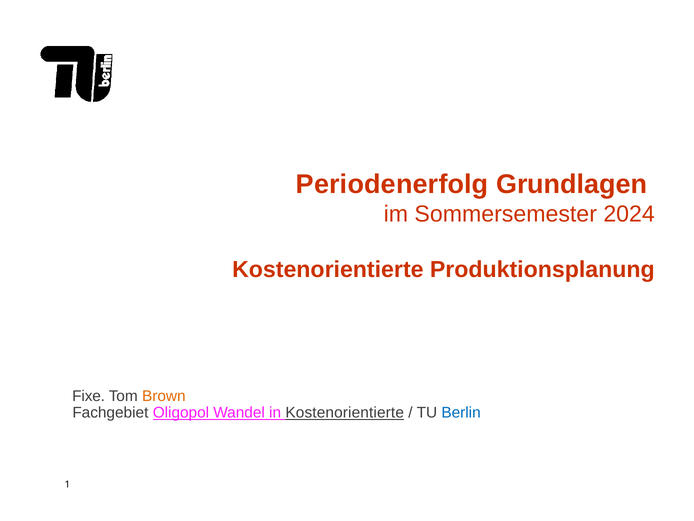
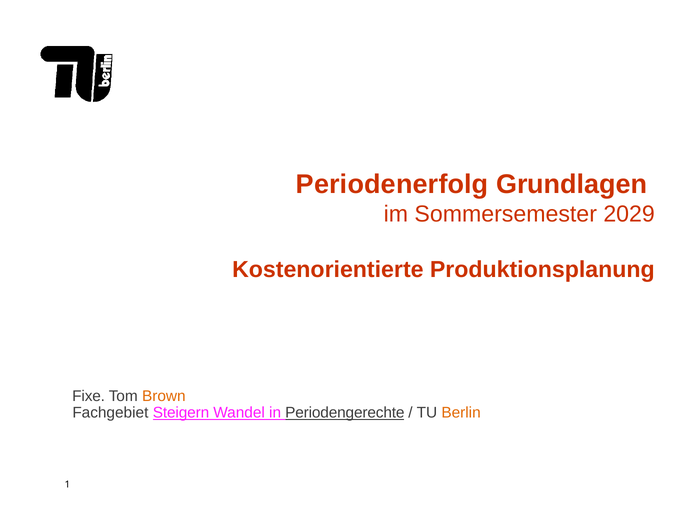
2024: 2024 -> 2029 (629, 214)
Oligopol: Oligopol -> Steigern (181, 412)
in Kostenorientierte: Kostenorientierte -> Periodengerechte (345, 412)
Berlin colour: blue -> orange (461, 412)
